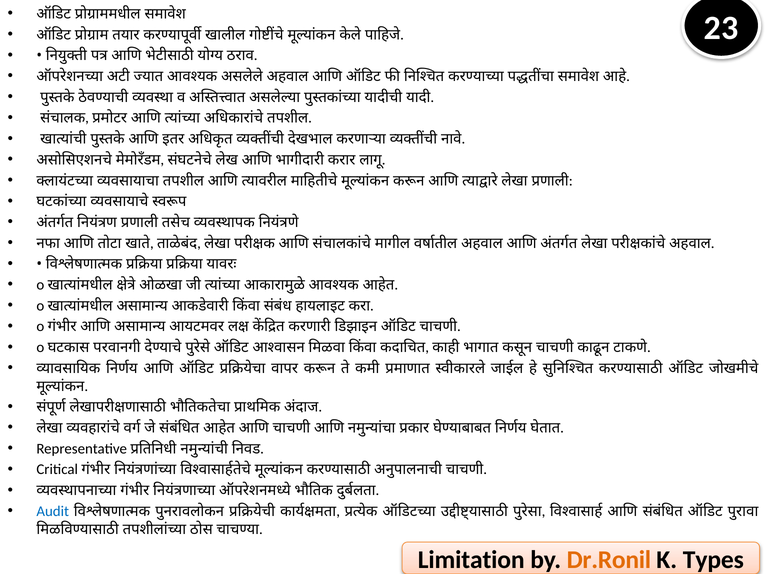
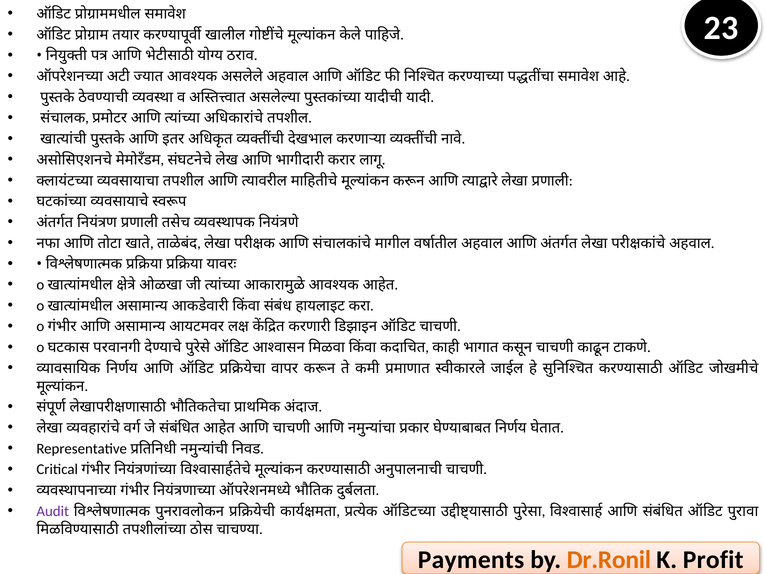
Audit colour: blue -> purple (53, 512)
Limitation: Limitation -> Payments (471, 560)
Types: Types -> Profit (713, 560)
